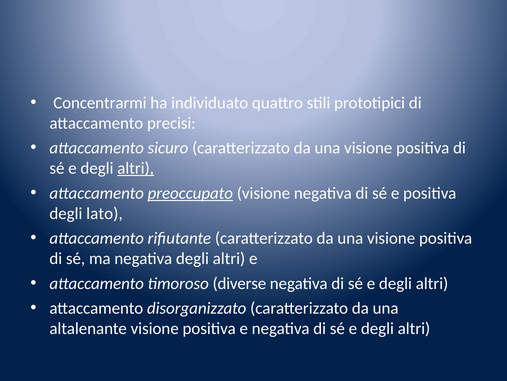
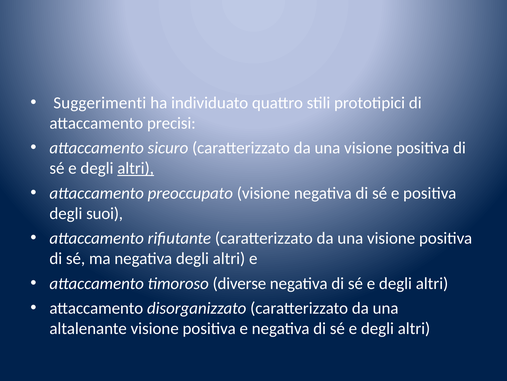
Concentrarmi: Concentrarmi -> Suggerimenti (100, 103)
preoccupato underline: present -> none (190, 193)
lato: lato -> suoi (105, 213)
